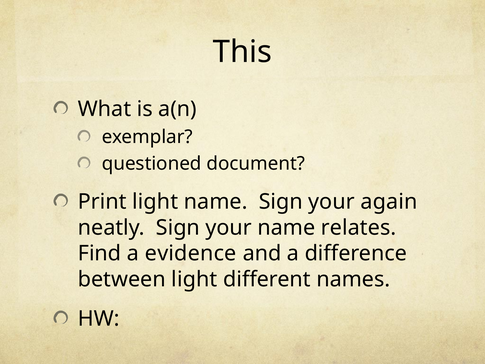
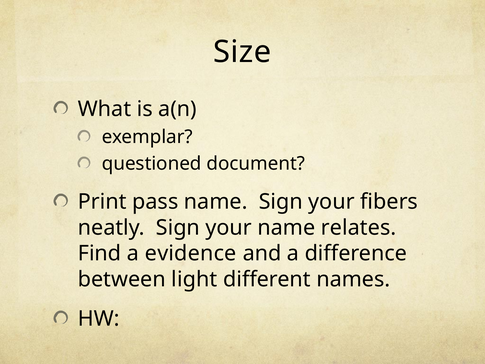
This: This -> Size (242, 52)
Print light: light -> pass (155, 202)
again: again -> fibers (389, 202)
